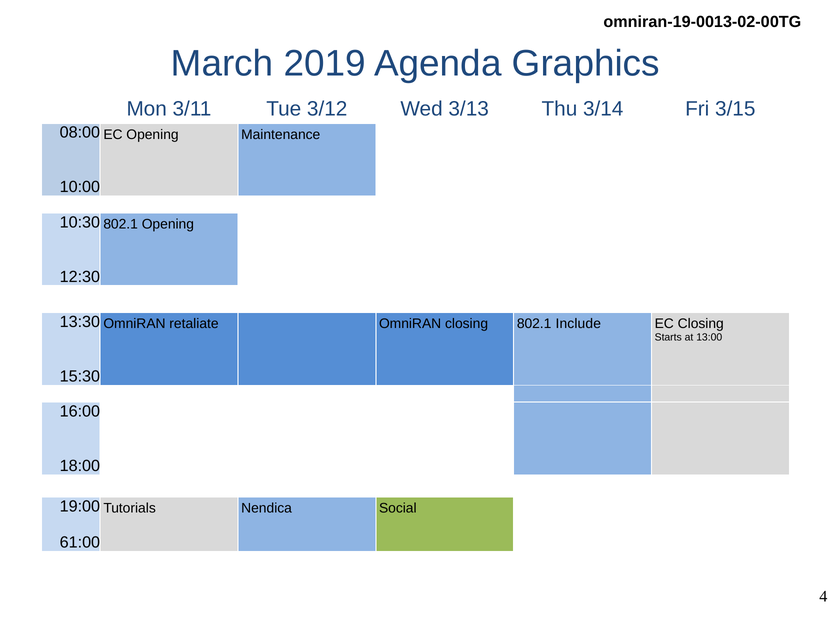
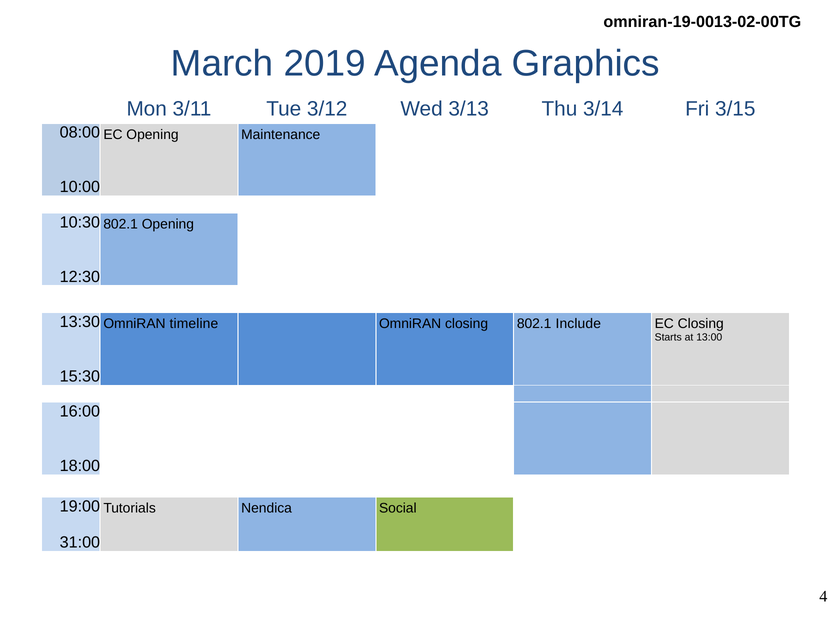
retaliate: retaliate -> timeline (194, 324)
61:00: 61:00 -> 31:00 (80, 543)
